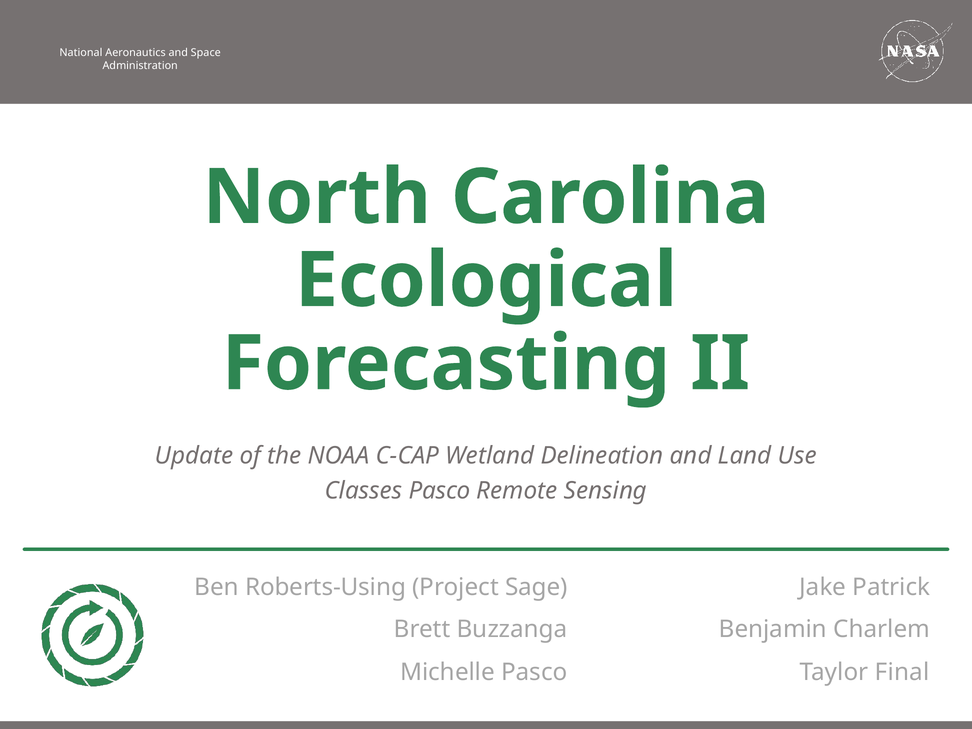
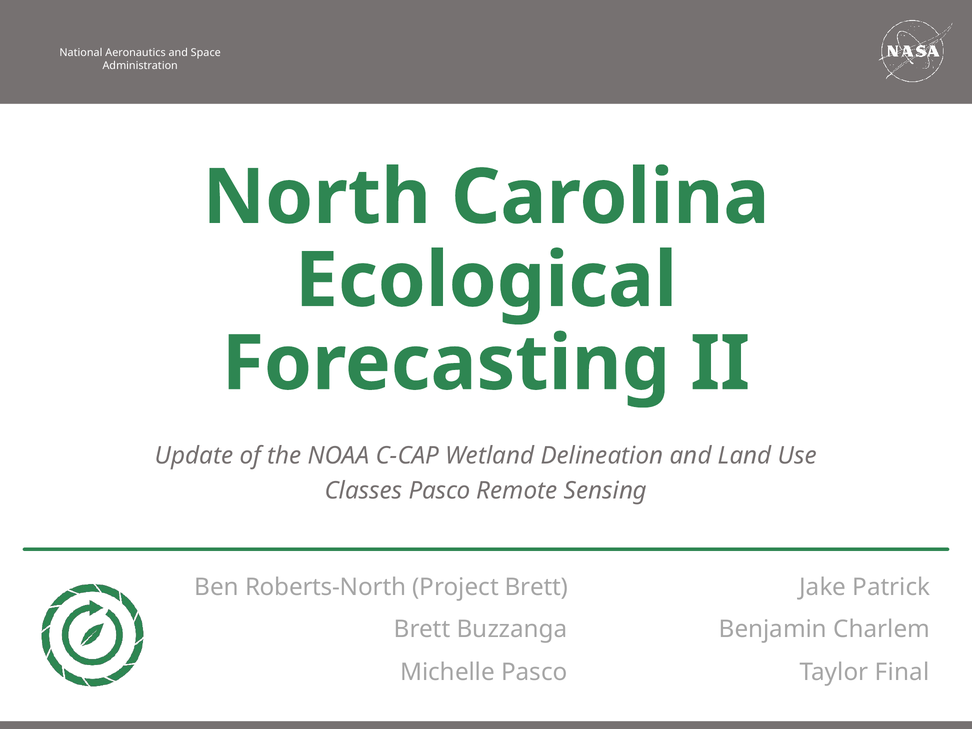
Roberts-Using: Roberts-Using -> Roberts-North (326, 587)
Project Sage: Sage -> Brett (536, 587)
